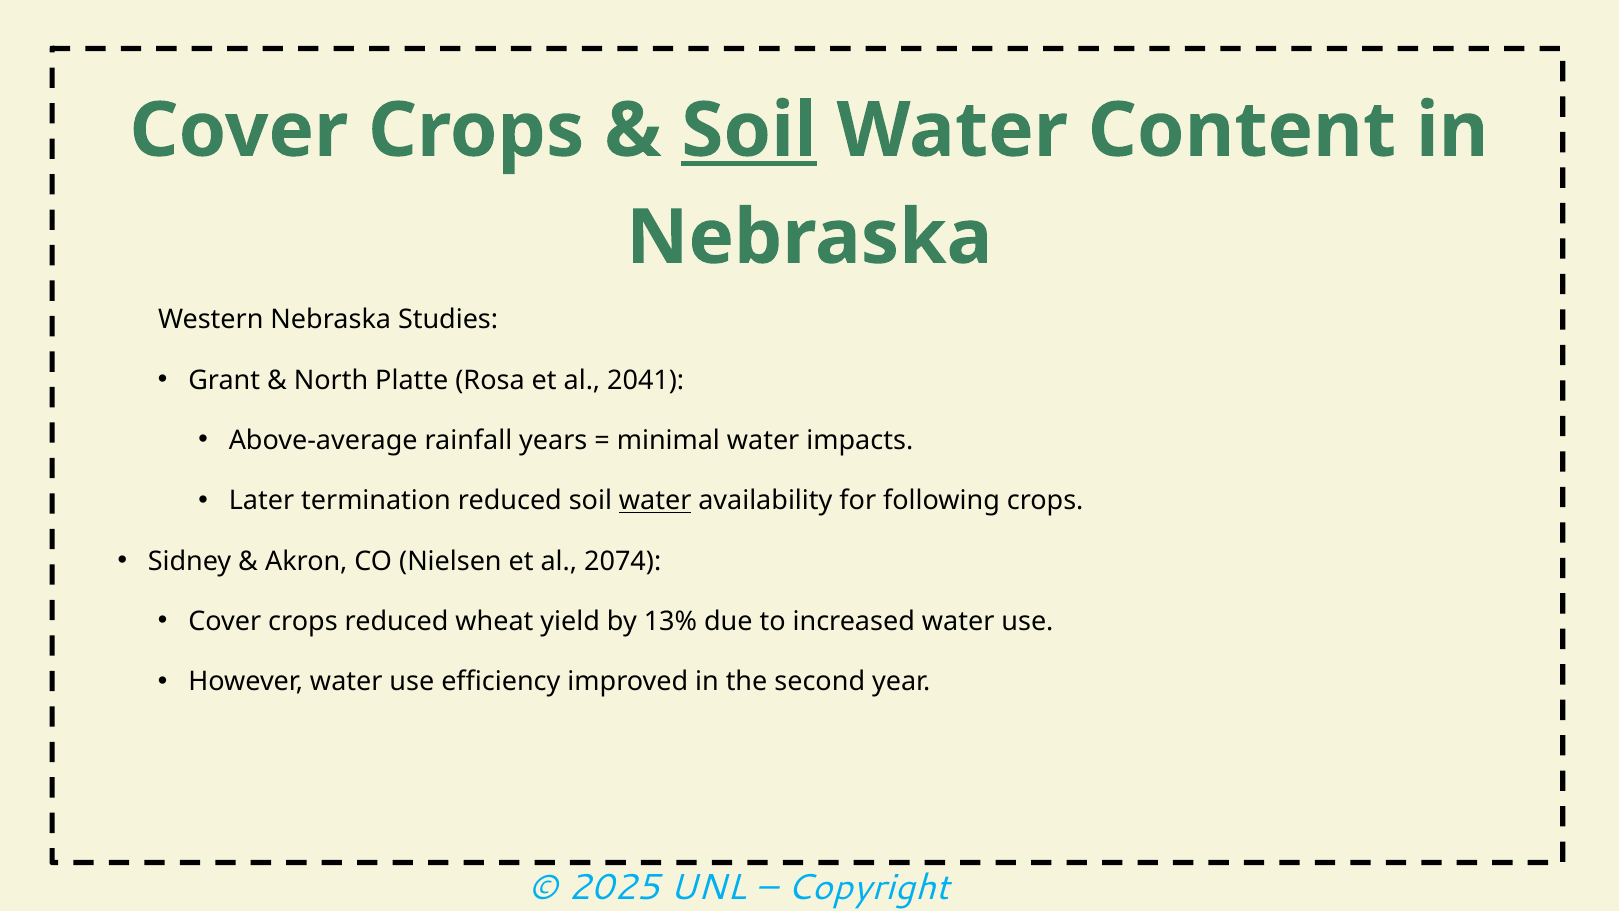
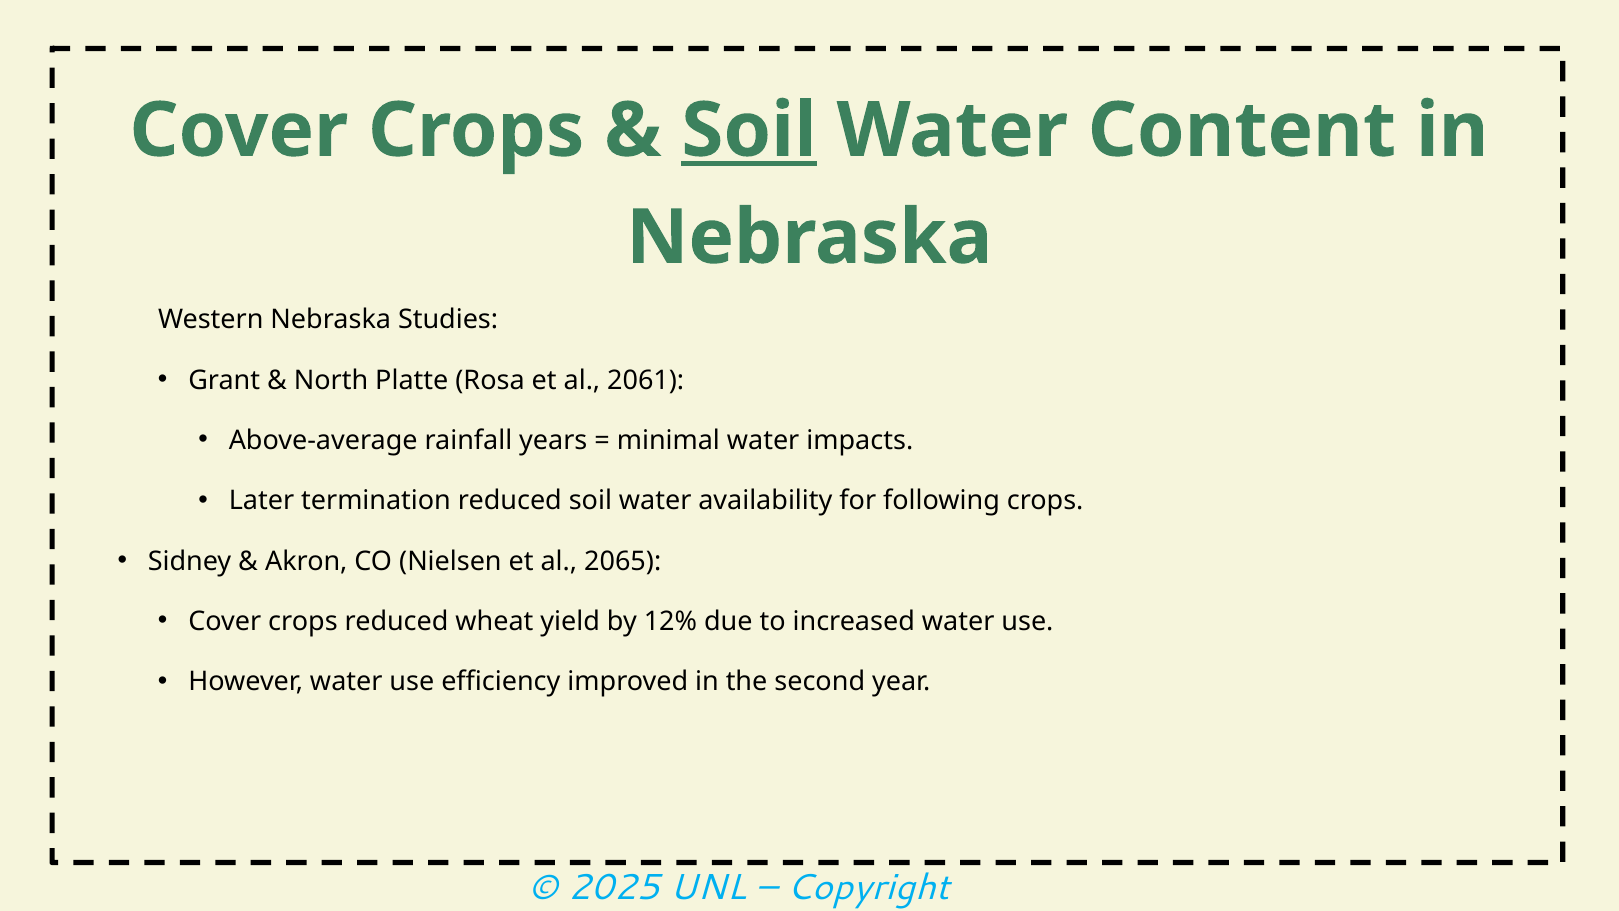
2041: 2041 -> 2061 (646, 380)
water underline: present -> none (655, 501)
2074: 2074 -> 2065 (623, 561)
13%: 13% -> 12% (670, 621)
